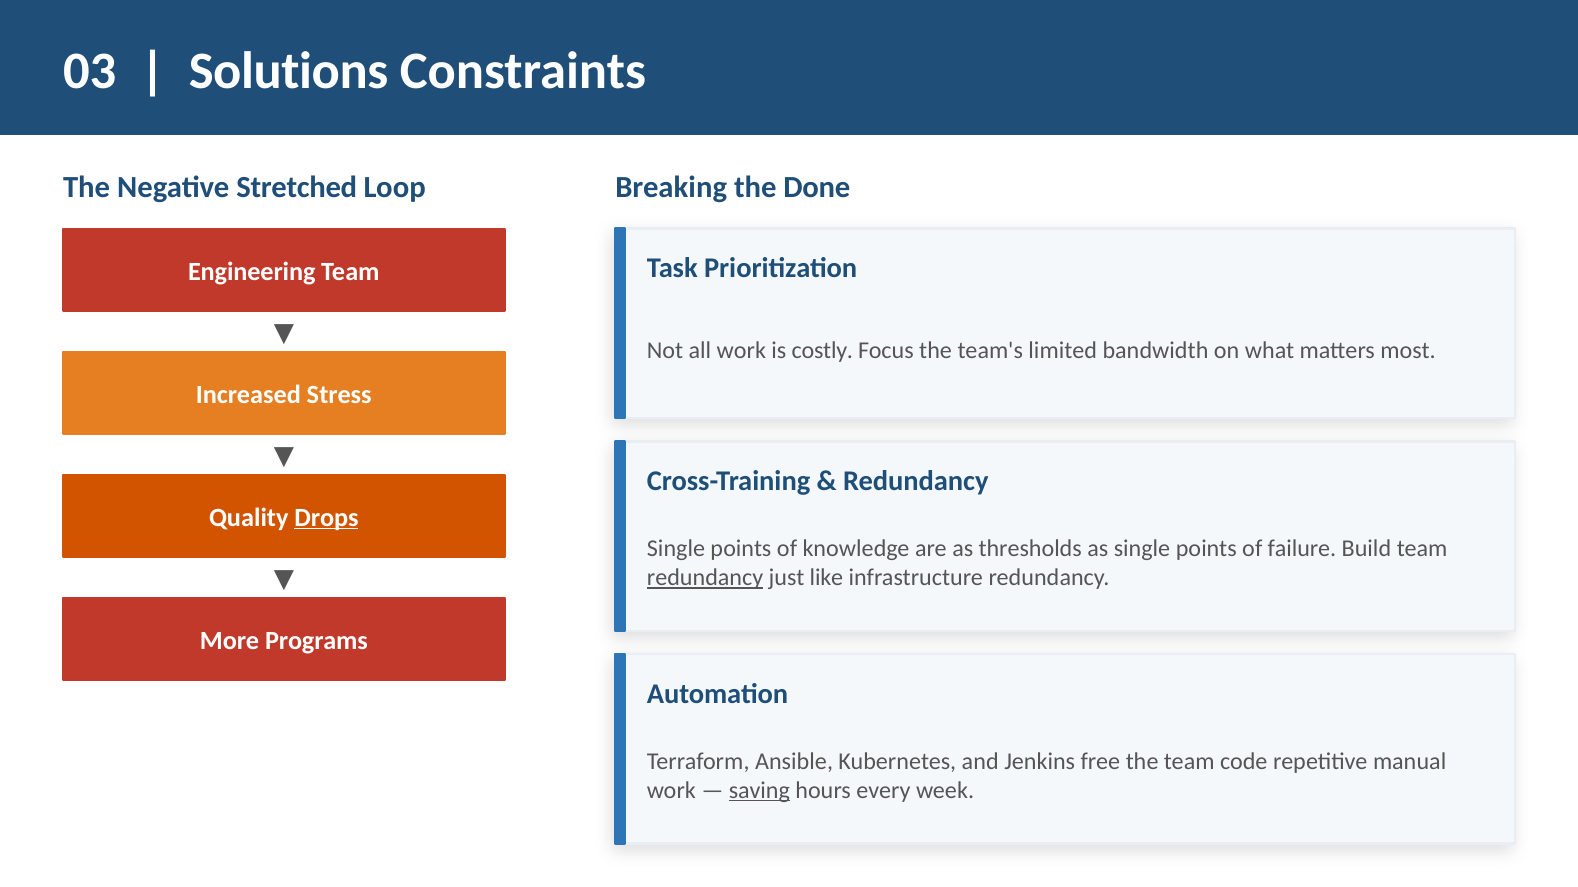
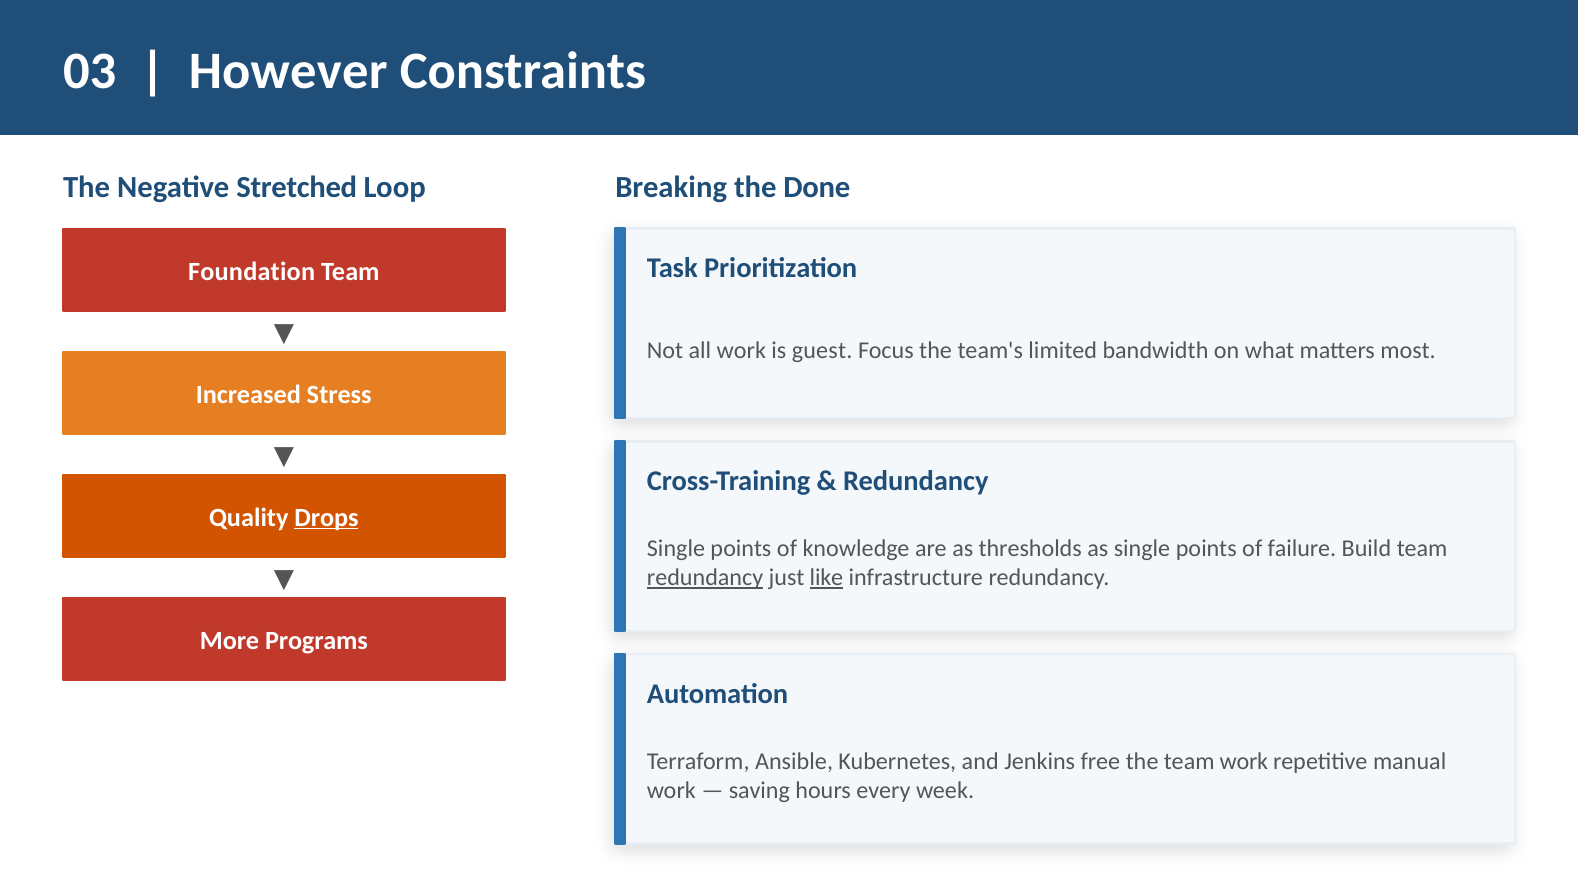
Solutions: Solutions -> However (288, 71)
Engineering: Engineering -> Foundation (252, 272)
costly: costly -> guest (822, 350)
like underline: none -> present (826, 578)
team code: code -> work (1244, 762)
saving underline: present -> none (759, 791)
